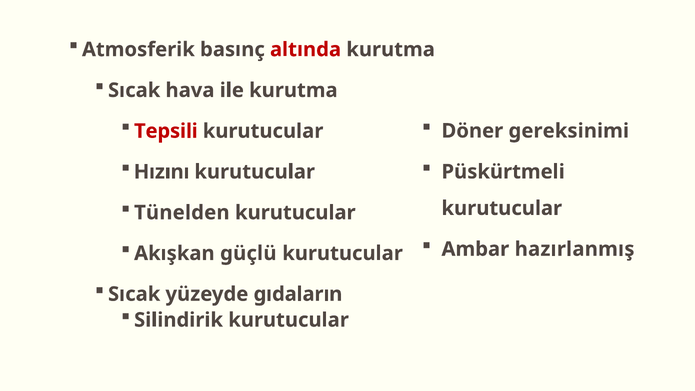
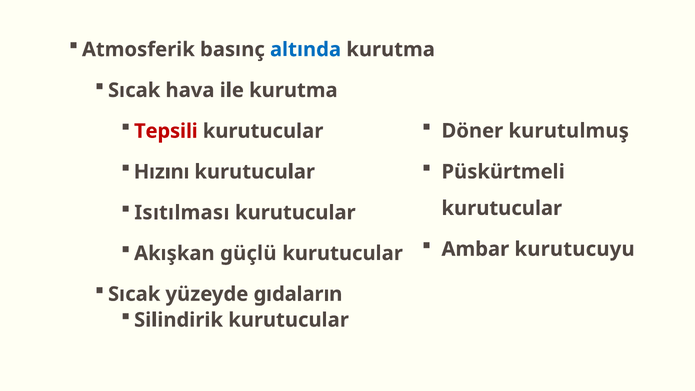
altında colour: red -> blue (306, 50)
gereksinimi: gereksinimi -> kurutulmuş (569, 131)
Tünelden: Tünelden -> Isıtılması (182, 213)
hazırlanmış: hazırlanmış -> kurutucuyu (575, 249)
